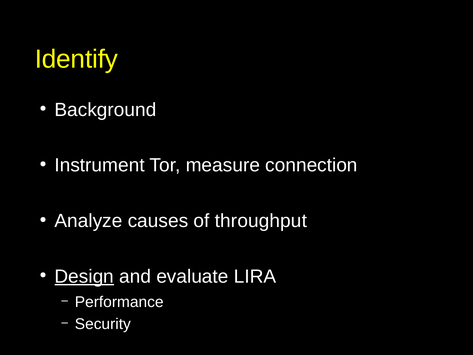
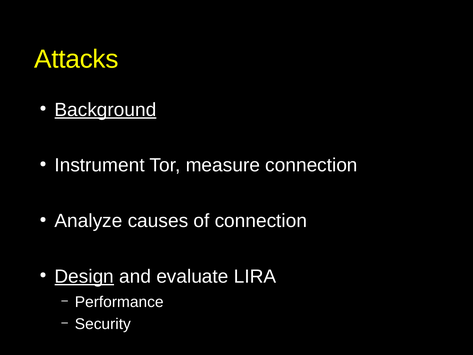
Identify: Identify -> Attacks (76, 59)
Background underline: none -> present (105, 110)
of throughput: throughput -> connection (261, 221)
